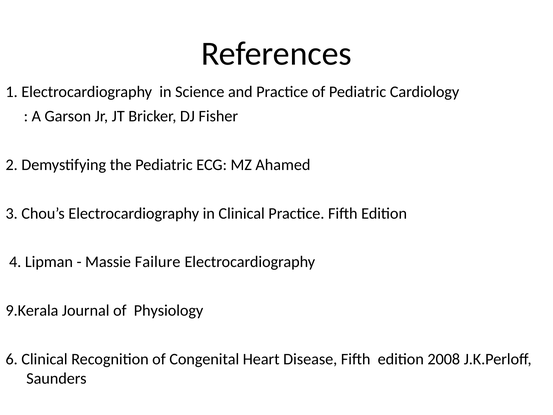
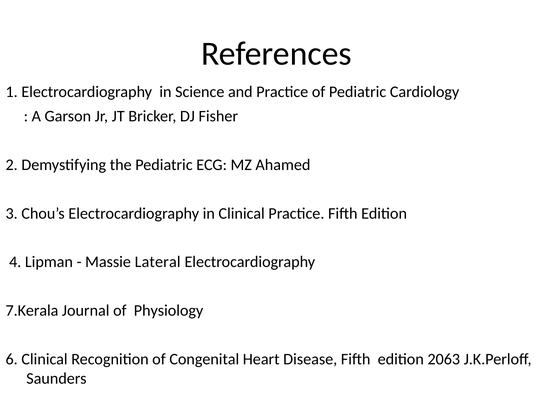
Failure: Failure -> Lateral (158, 262)
9.Kerala: 9.Kerala -> 7.Kerala (32, 310)
2008: 2008 -> 2063 (444, 359)
